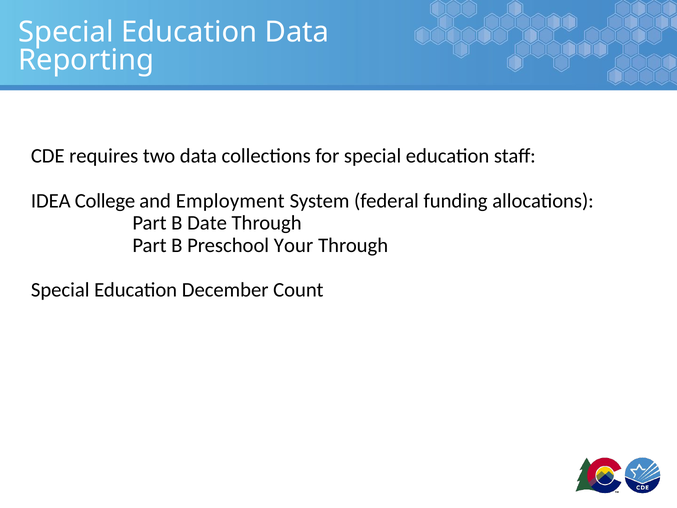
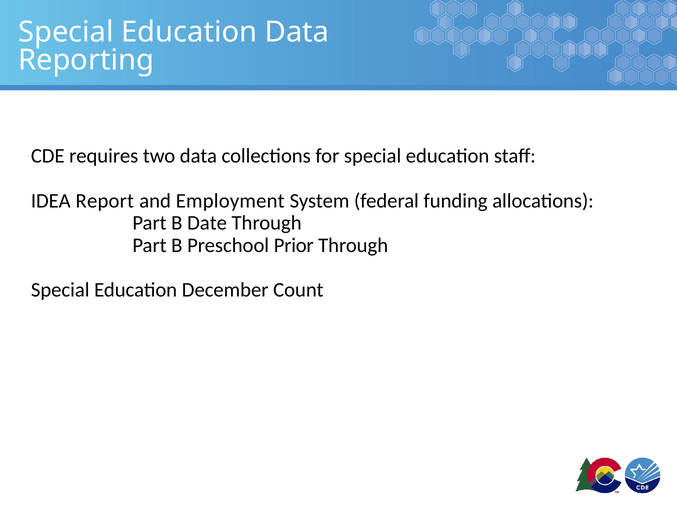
College: College -> Report (105, 201)
Your: Your -> Prior (294, 245)
